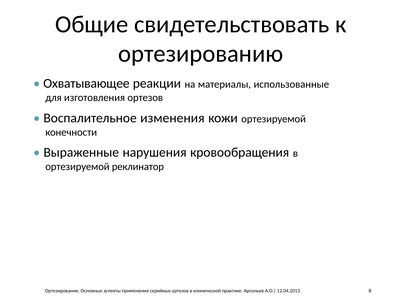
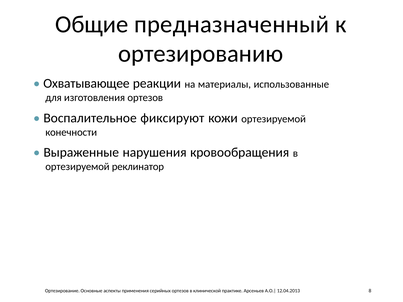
свидетельствовать: свидетельствовать -> предназначенный (232, 24)
изменения: изменения -> фиксируют (172, 118)
